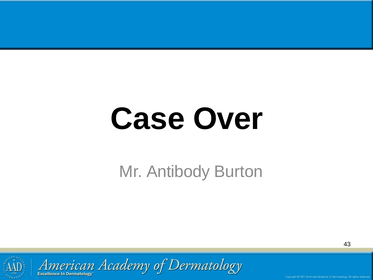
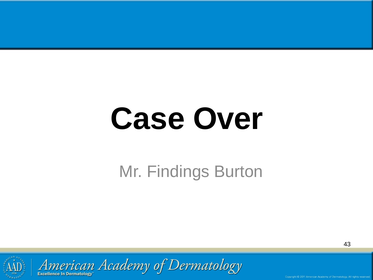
Antibody: Antibody -> Findings (178, 172)
